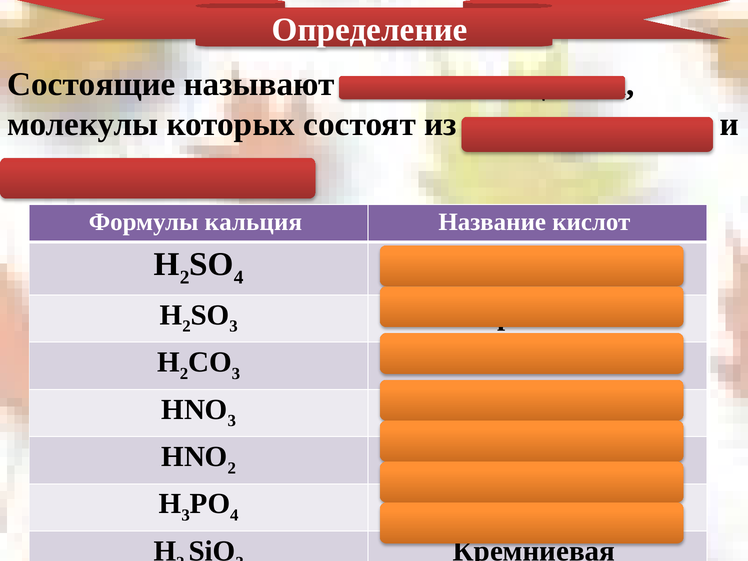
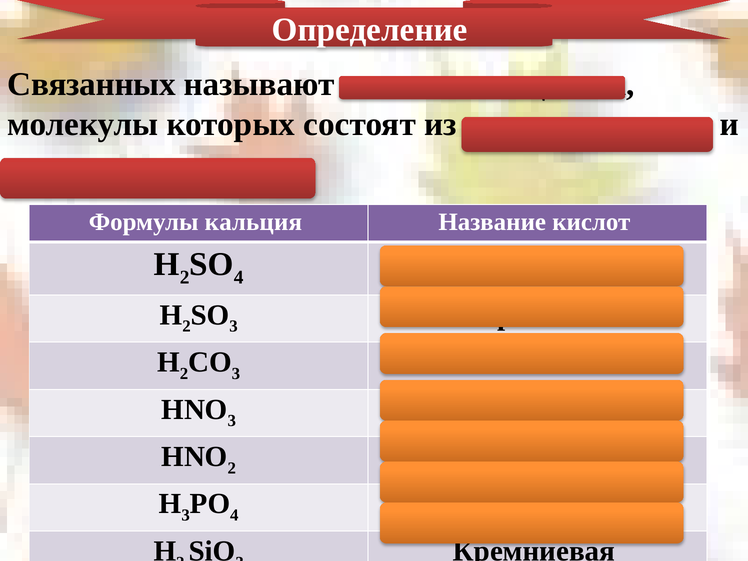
Состоящие: Состоящие -> Связанных (92, 84)
